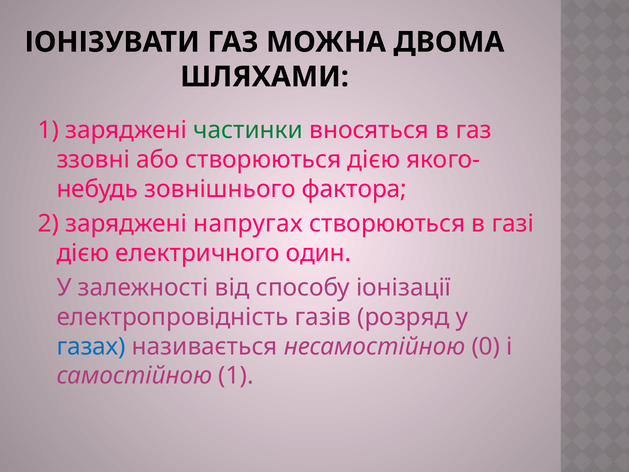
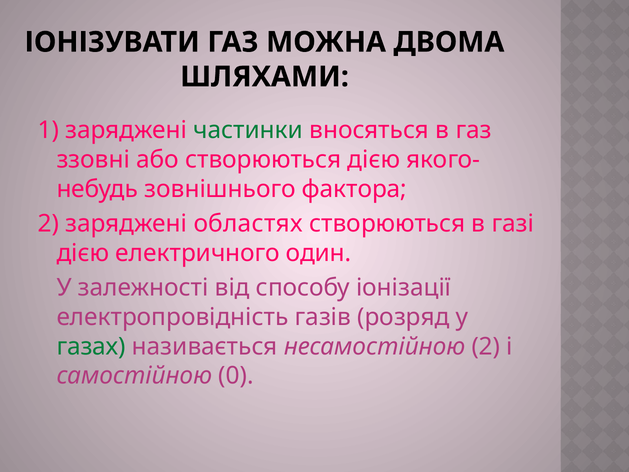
напругах: напругах -> областях (248, 224)
газах colour: blue -> green (91, 346)
несамостійною 0: 0 -> 2 (486, 346)
самостійною 1: 1 -> 0 (236, 376)
